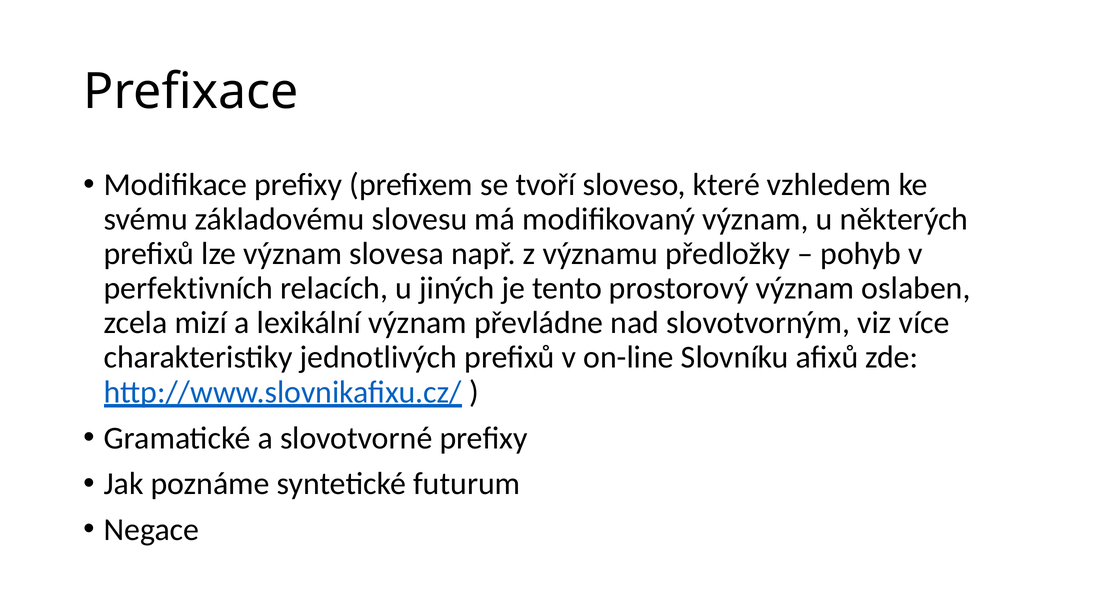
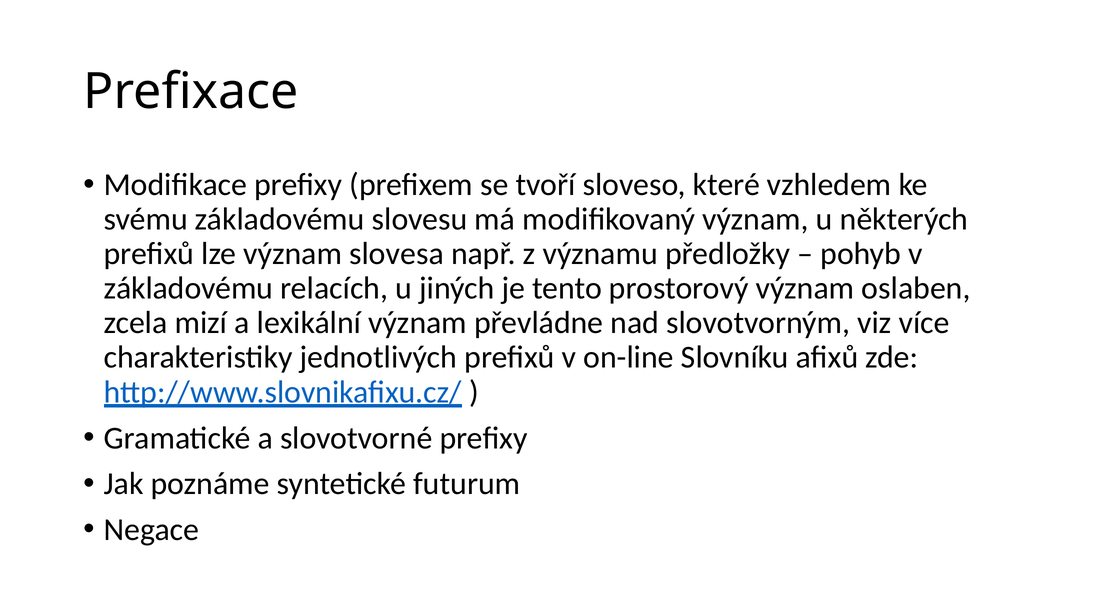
perfektivních: perfektivních -> základovému (188, 288)
